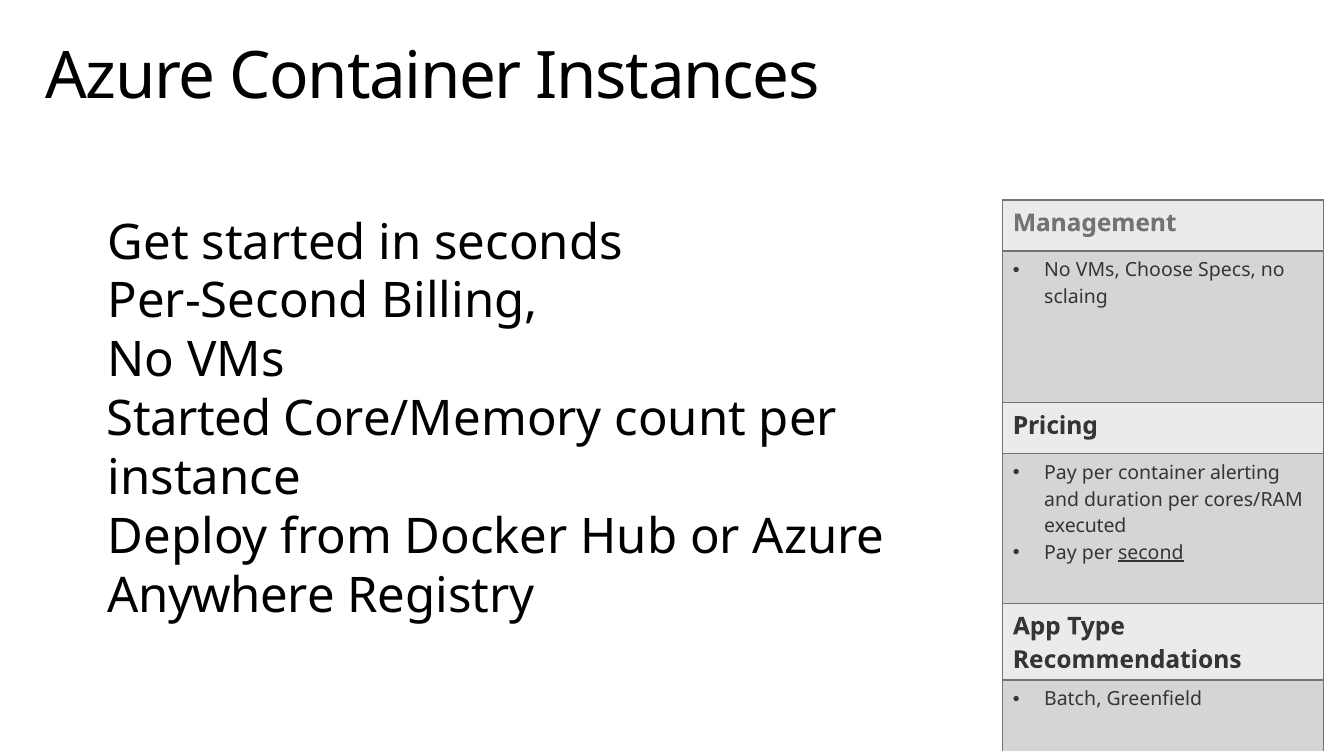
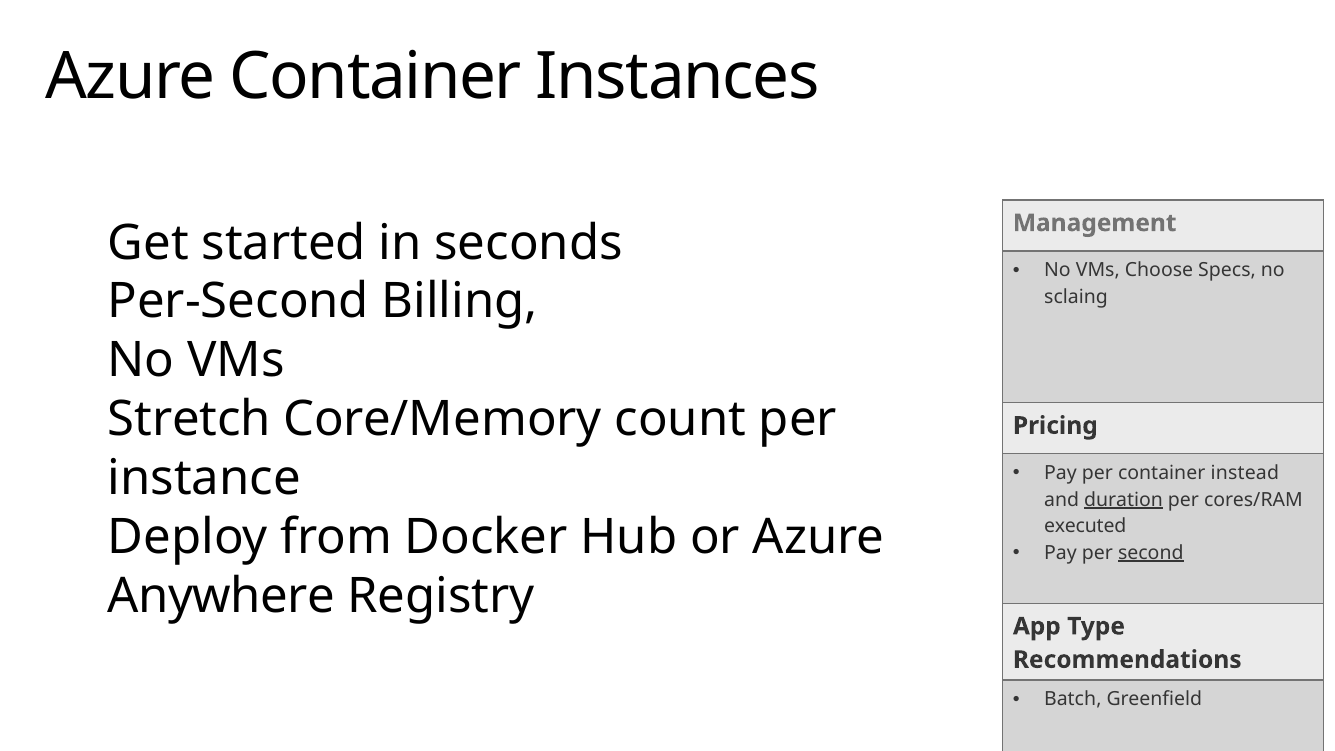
Started: Started -> Stretch (189, 419)
alerting: alerting -> instead (1245, 473)
duration underline: none -> present (1124, 500)
